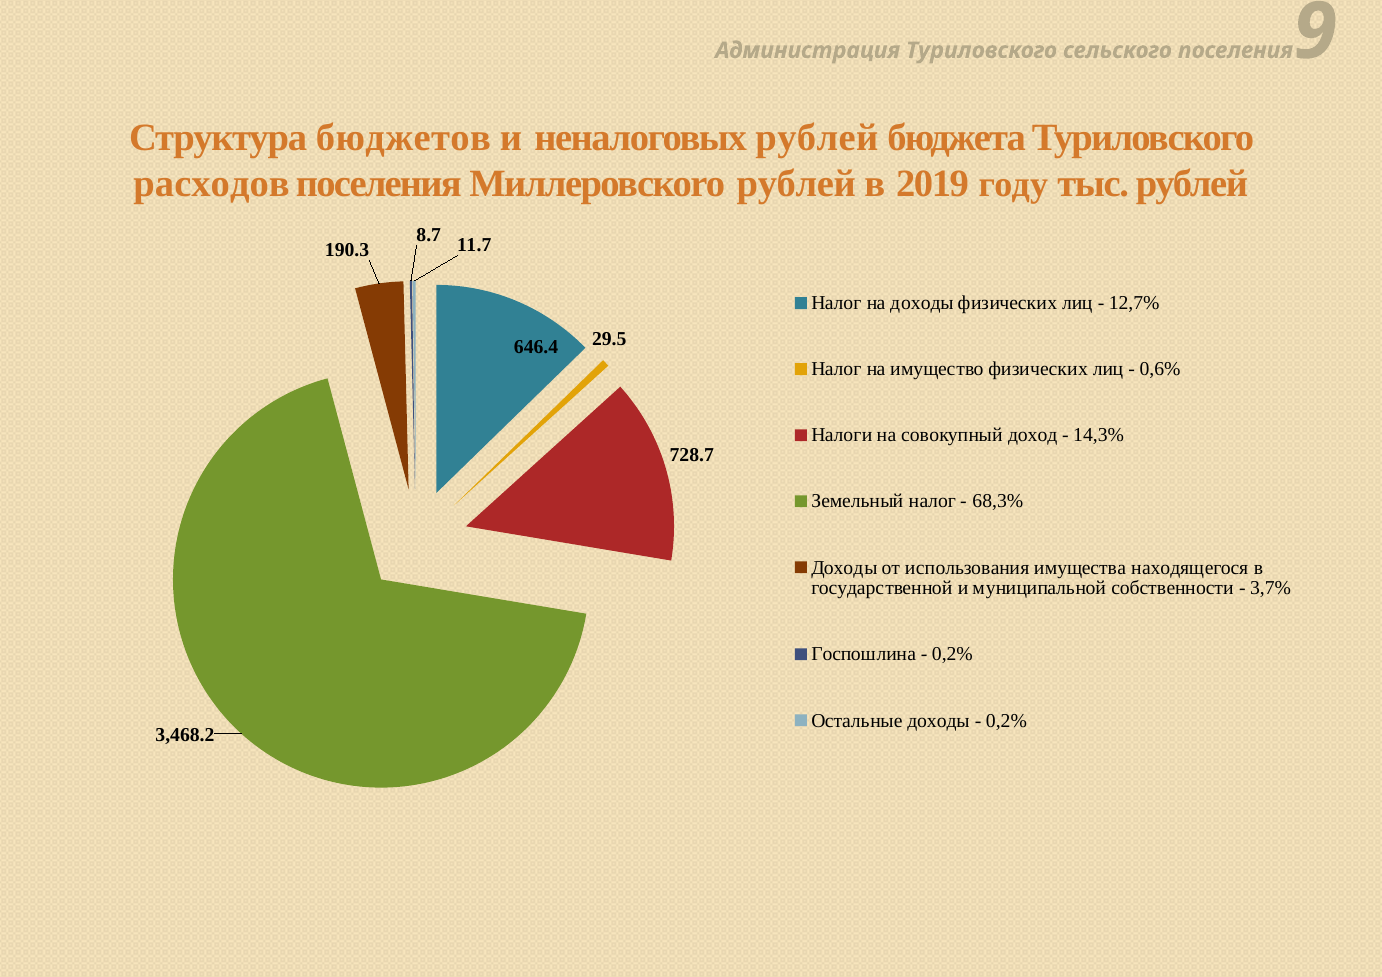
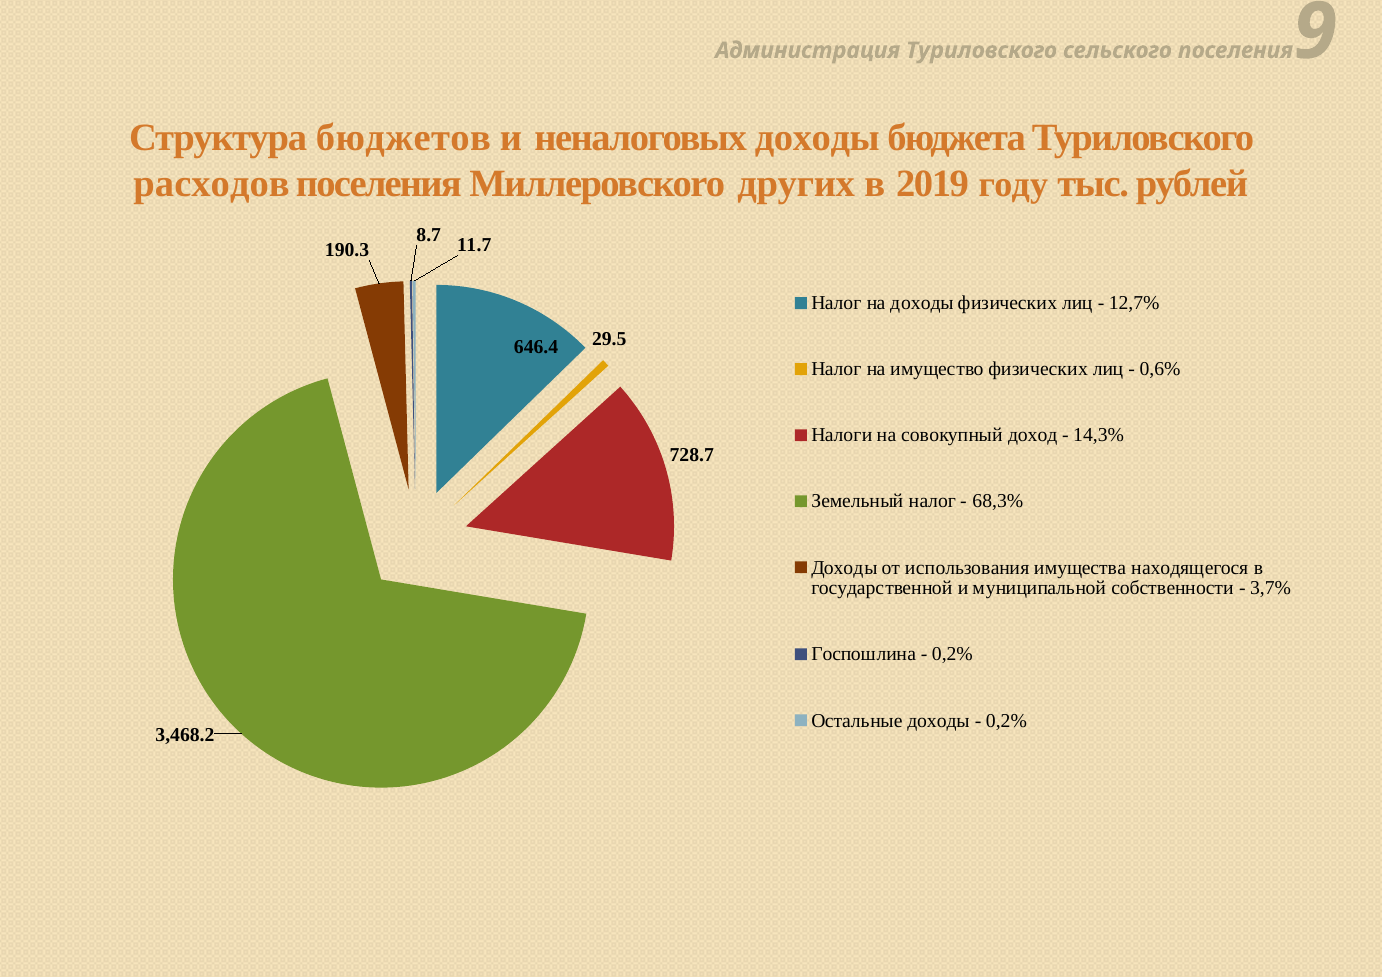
неналоговых рублей: рублей -> доходы (817, 138)
Миллеровскоrо рублей: рублей -> других (796, 184)
